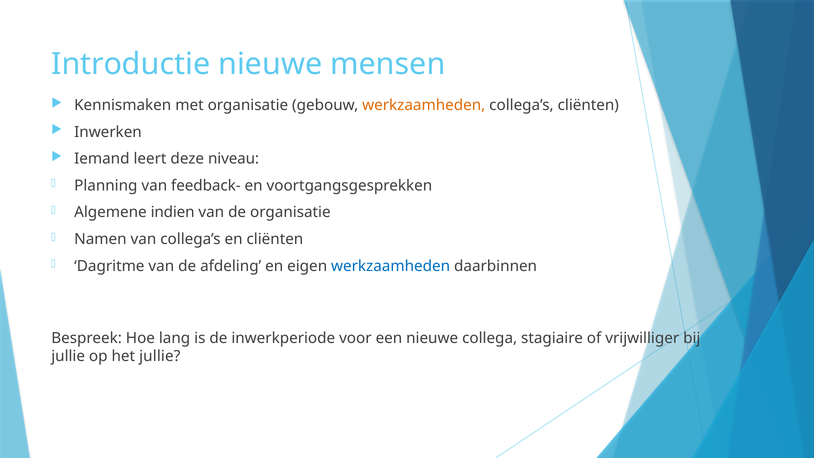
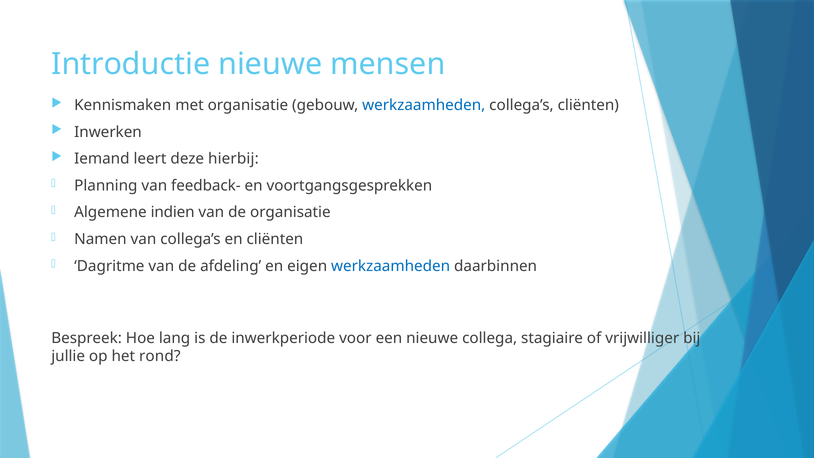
werkzaamheden colour: orange -> blue (424, 105)
niveau: niveau -> hierbij (233, 159)
het jullie: jullie -> rond (160, 356)
